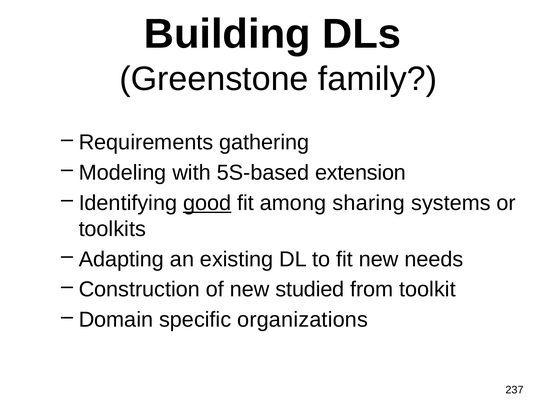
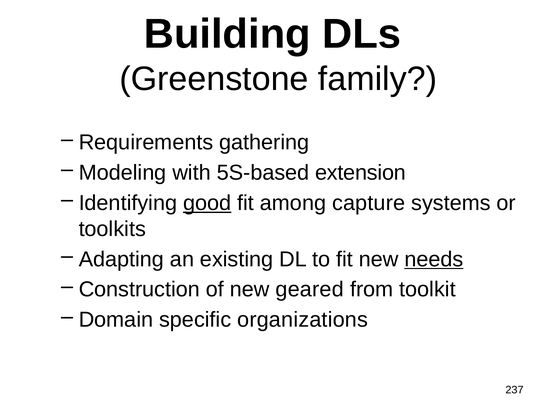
sharing: sharing -> capture (369, 203)
needs underline: none -> present (434, 260)
studied: studied -> geared (310, 290)
